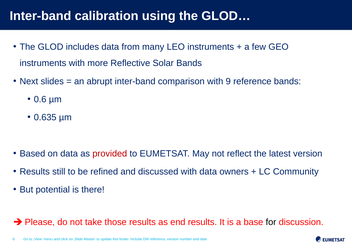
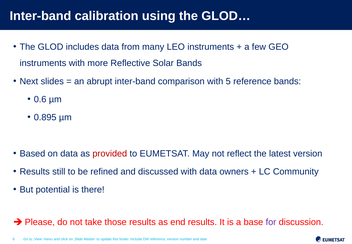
9: 9 -> 5 (228, 81)
0.635: 0.635 -> 0.895 (45, 117)
for colour: black -> purple (271, 222)
